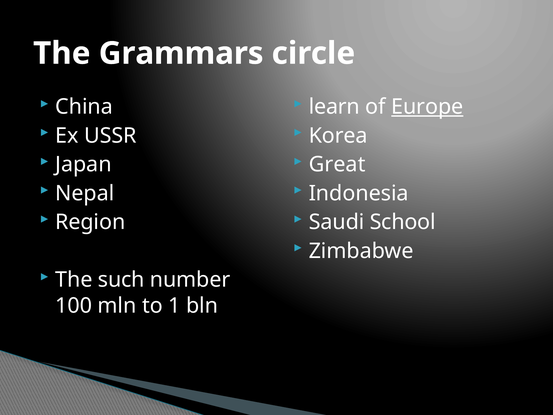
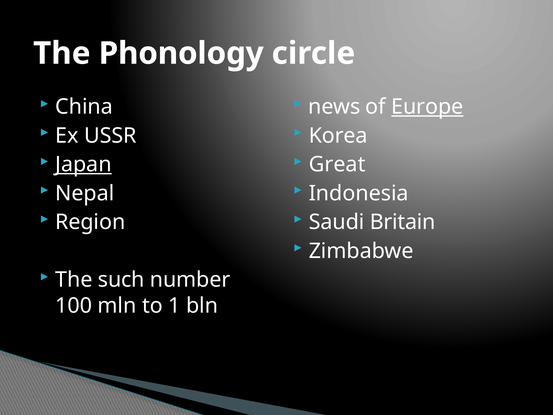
Grammars: Grammars -> Phonology (181, 53)
learn: learn -> news (334, 107)
Japan underline: none -> present (83, 164)
School: School -> Britain (403, 222)
